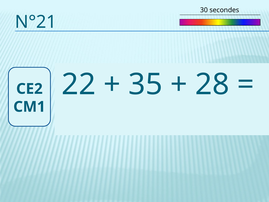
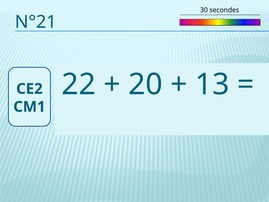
35: 35 -> 20 (145, 84)
28: 28 -> 13 (212, 84)
